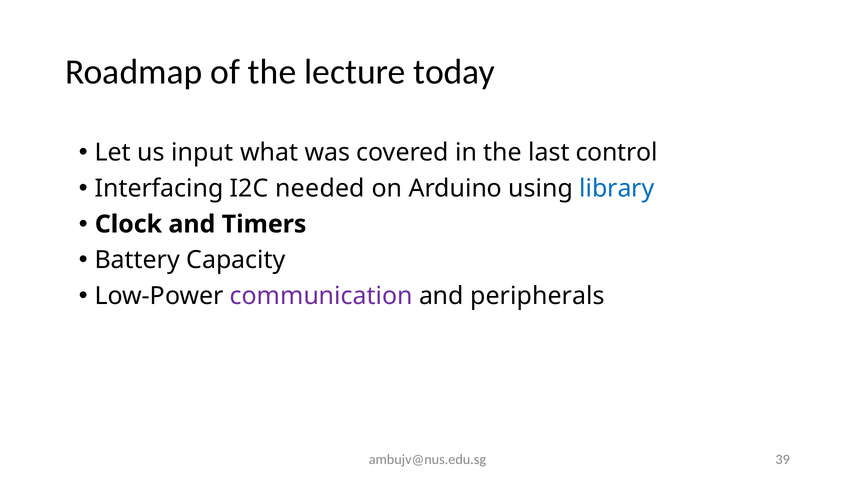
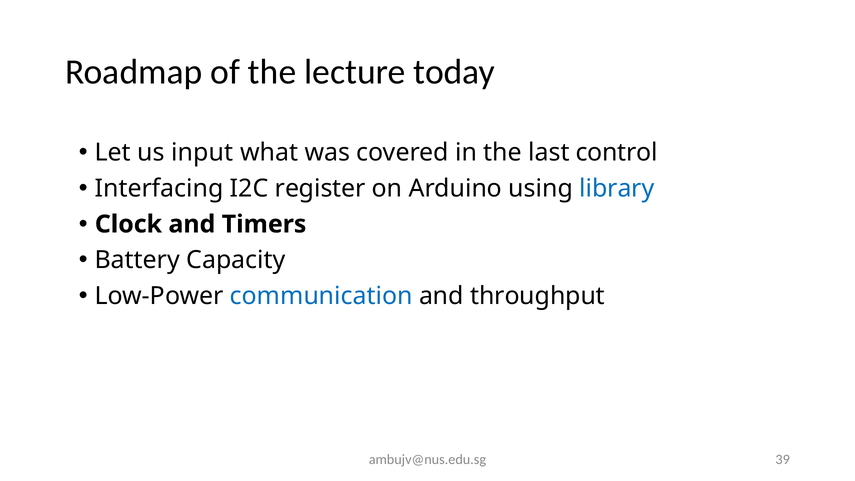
needed: needed -> register (320, 188)
communication colour: purple -> blue (321, 296)
peripherals: peripherals -> throughput (537, 296)
